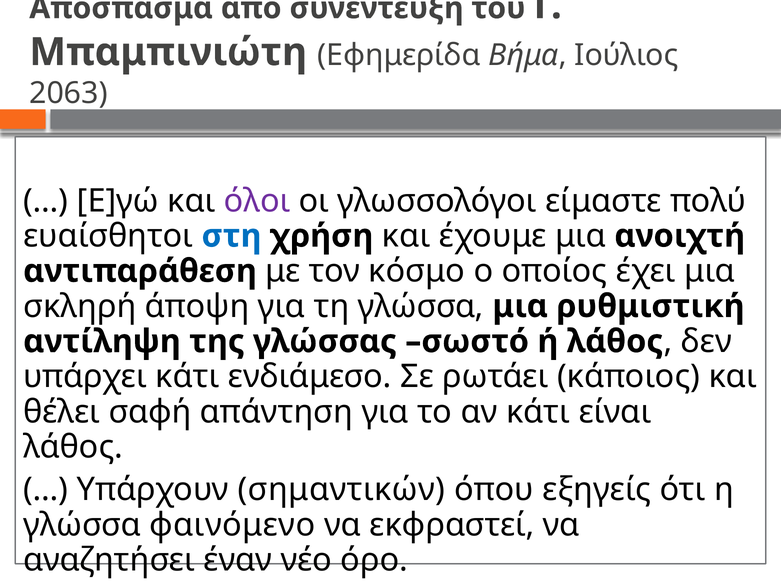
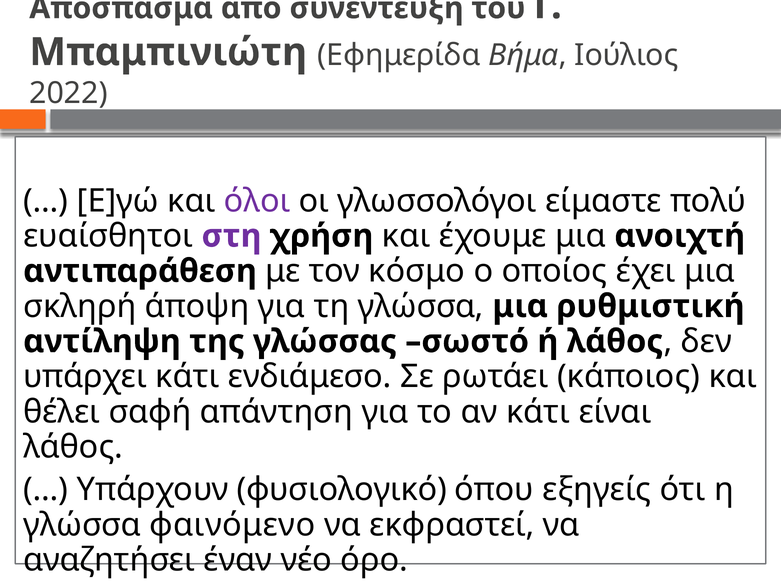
2063: 2063 -> 2022 (68, 93)
στη colour: blue -> purple (232, 236)
σημαντικών: σημαντικών -> φυσιολογικό (342, 489)
